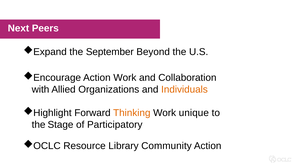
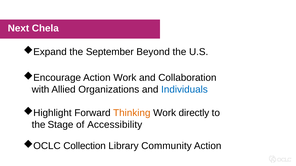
Peers: Peers -> Chela (45, 28)
Individuals colour: orange -> blue (184, 90)
unique: unique -> directly (194, 113)
Participatory: Participatory -> Accessibility (115, 125)
Resource: Resource -> Collection (85, 146)
